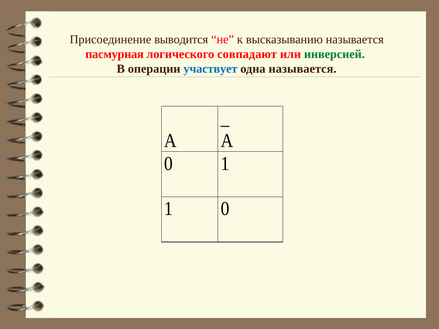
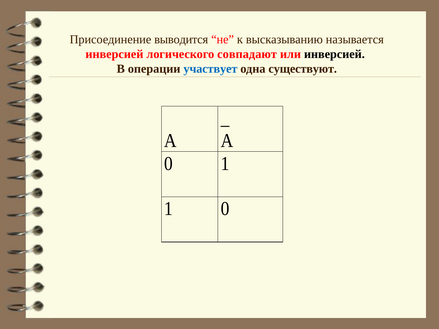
пасмурная: пасмурная -> инверсией (114, 54)
инверсией colour: green -> black (334, 54)
одна называется: называется -> существуют (303, 69)
